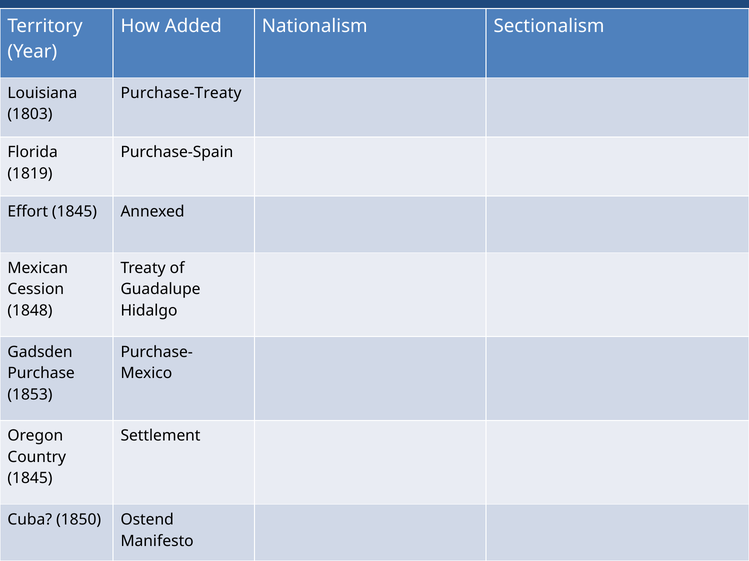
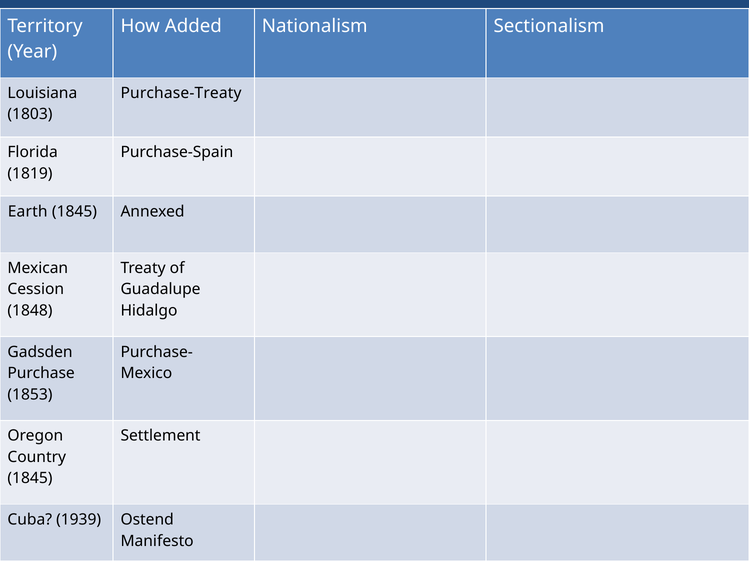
Effort: Effort -> Earth (28, 212)
1850: 1850 -> 1939 (79, 520)
